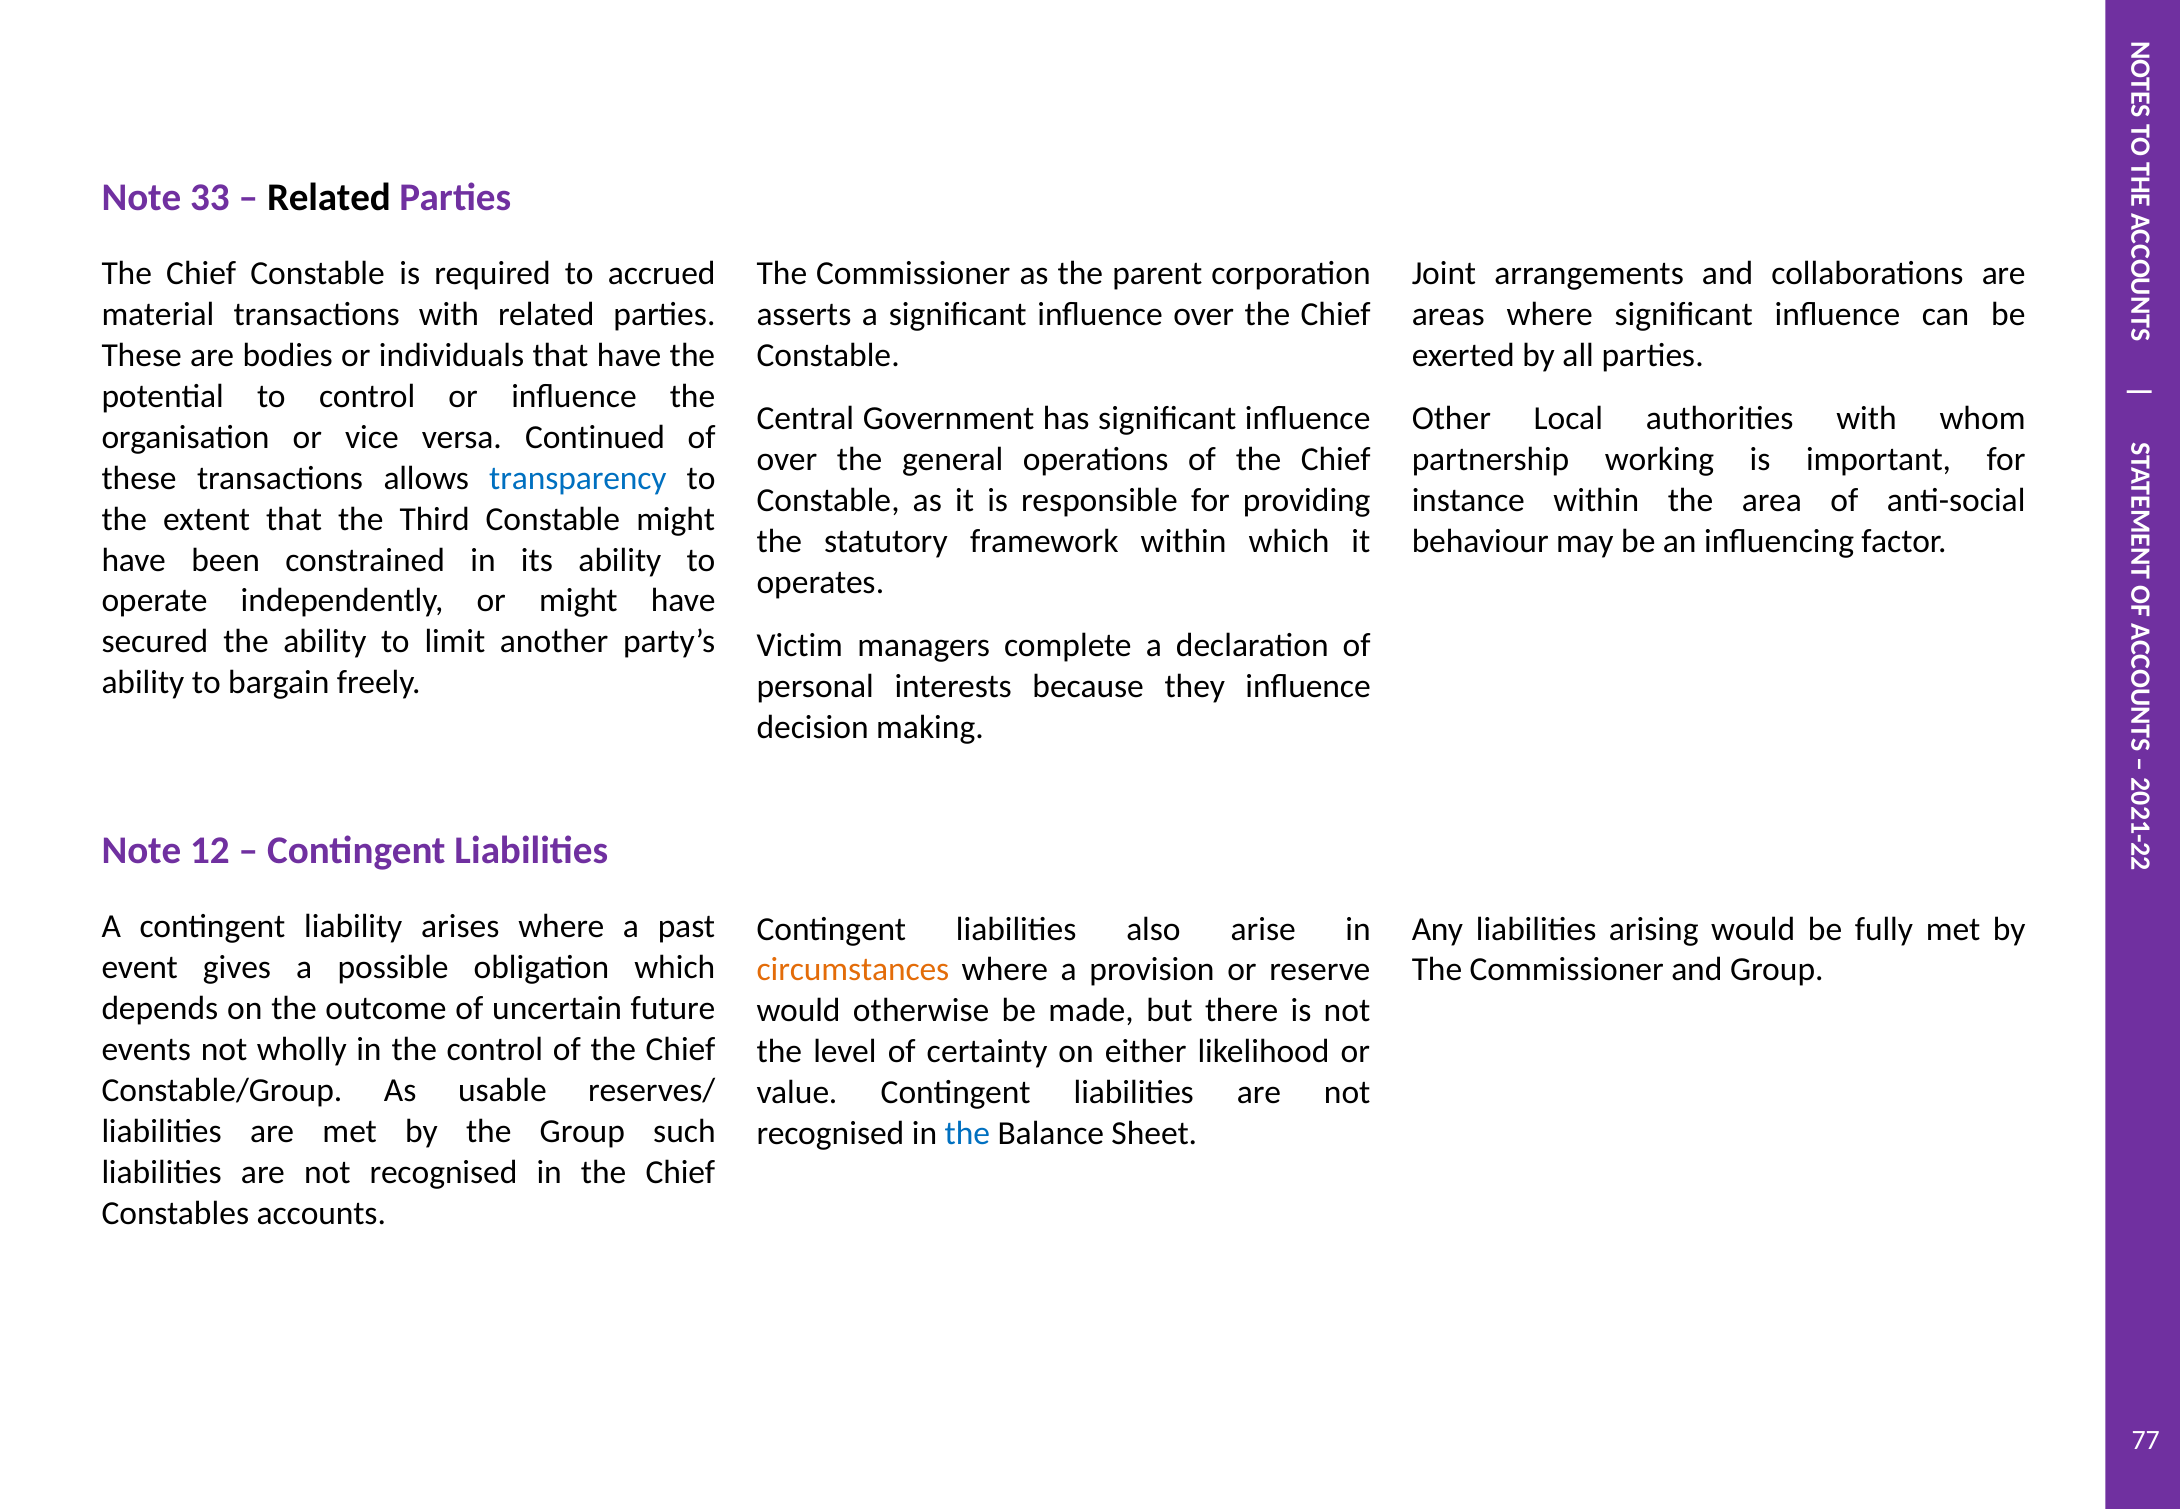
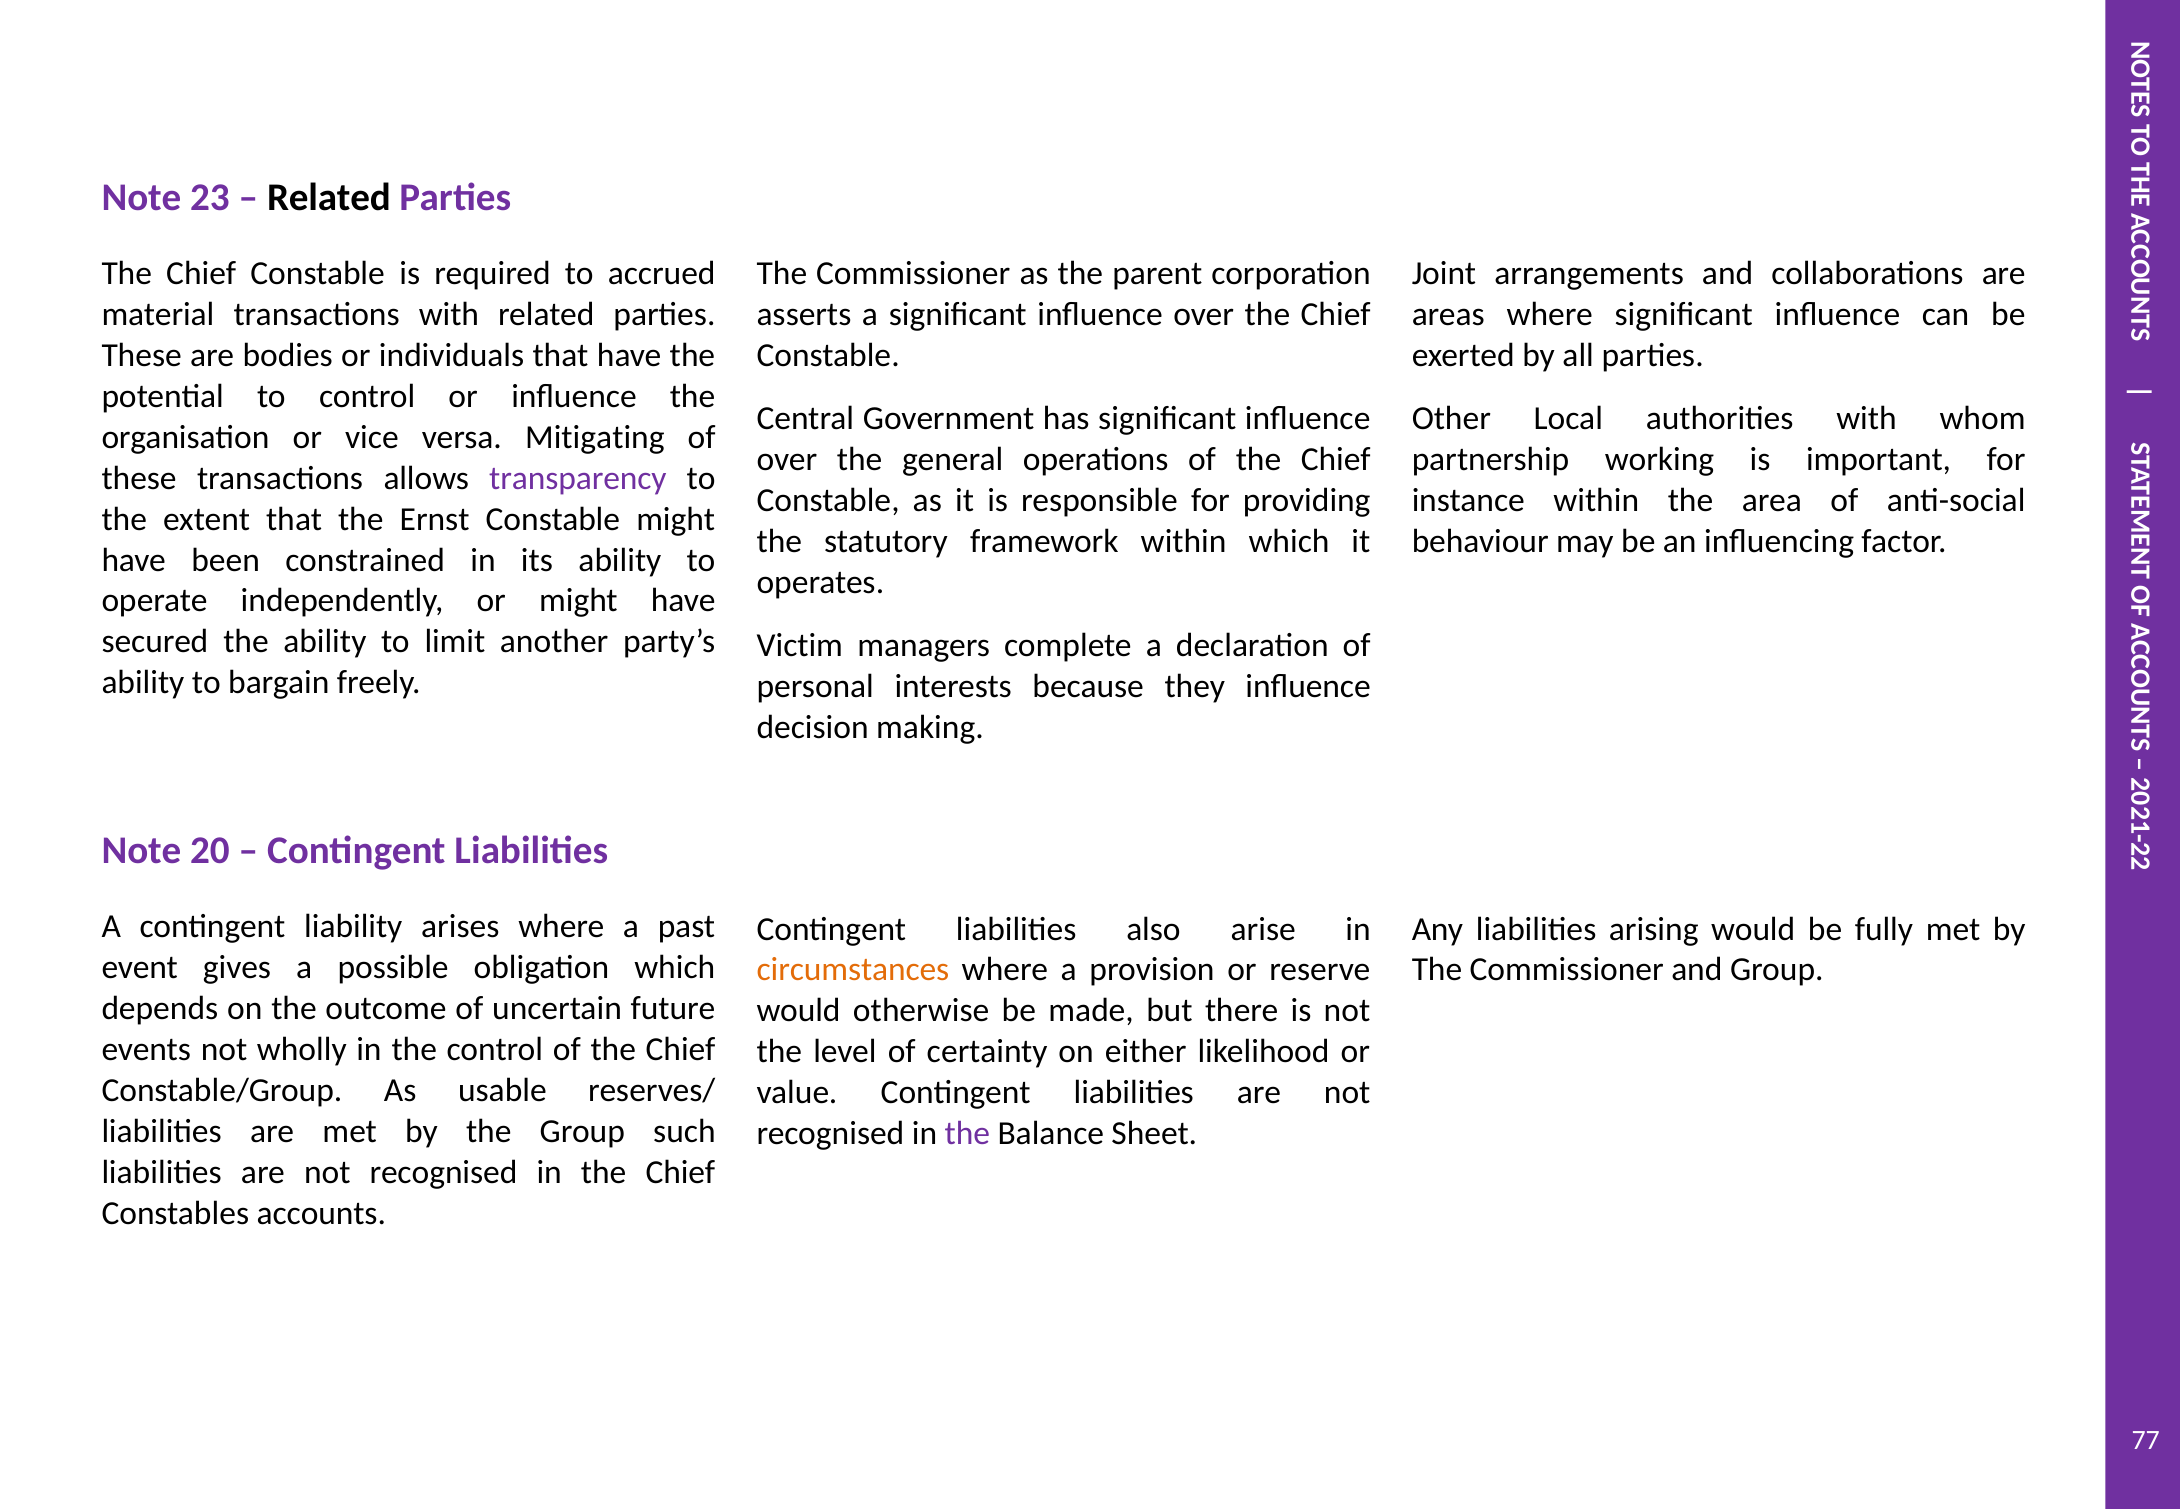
33: 33 -> 23 (210, 198)
Continued: Continued -> Mitigating (595, 437)
transparency colour: blue -> purple (578, 478)
Third: Third -> Ernst (435, 519)
12: 12 -> 20 (210, 851)
the colour: blue -> purple (967, 1134)
